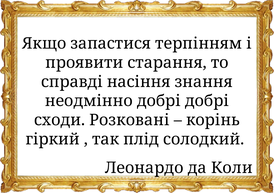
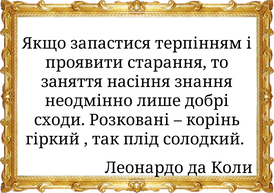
справді: справді -> заняття (72, 82)
неодмінно добрі: добрі -> лише (159, 101)
